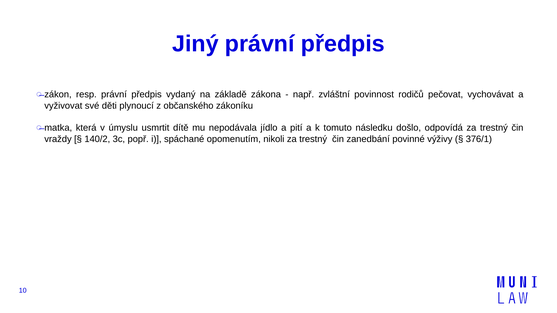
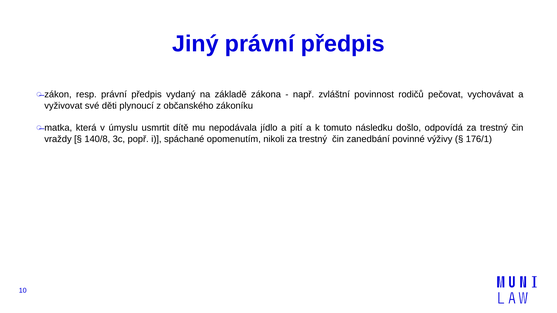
140/2: 140/2 -> 140/8 (97, 139)
376/1: 376/1 -> 176/1 (479, 139)
